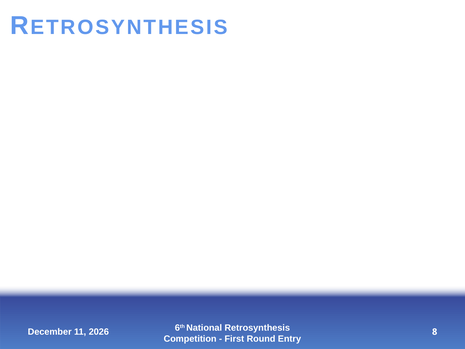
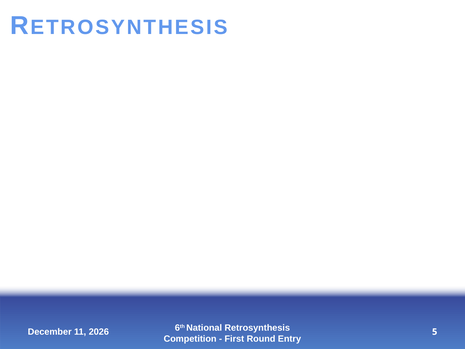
8: 8 -> 5 (435, 332)
